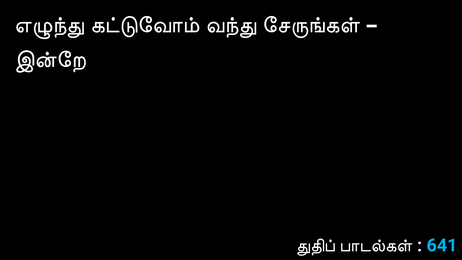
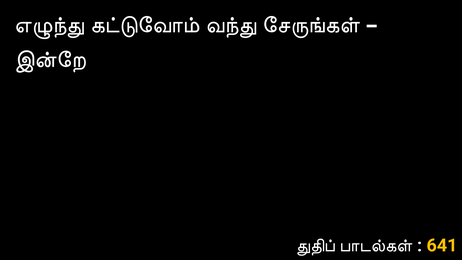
641 colour: light blue -> yellow (442, 245)
